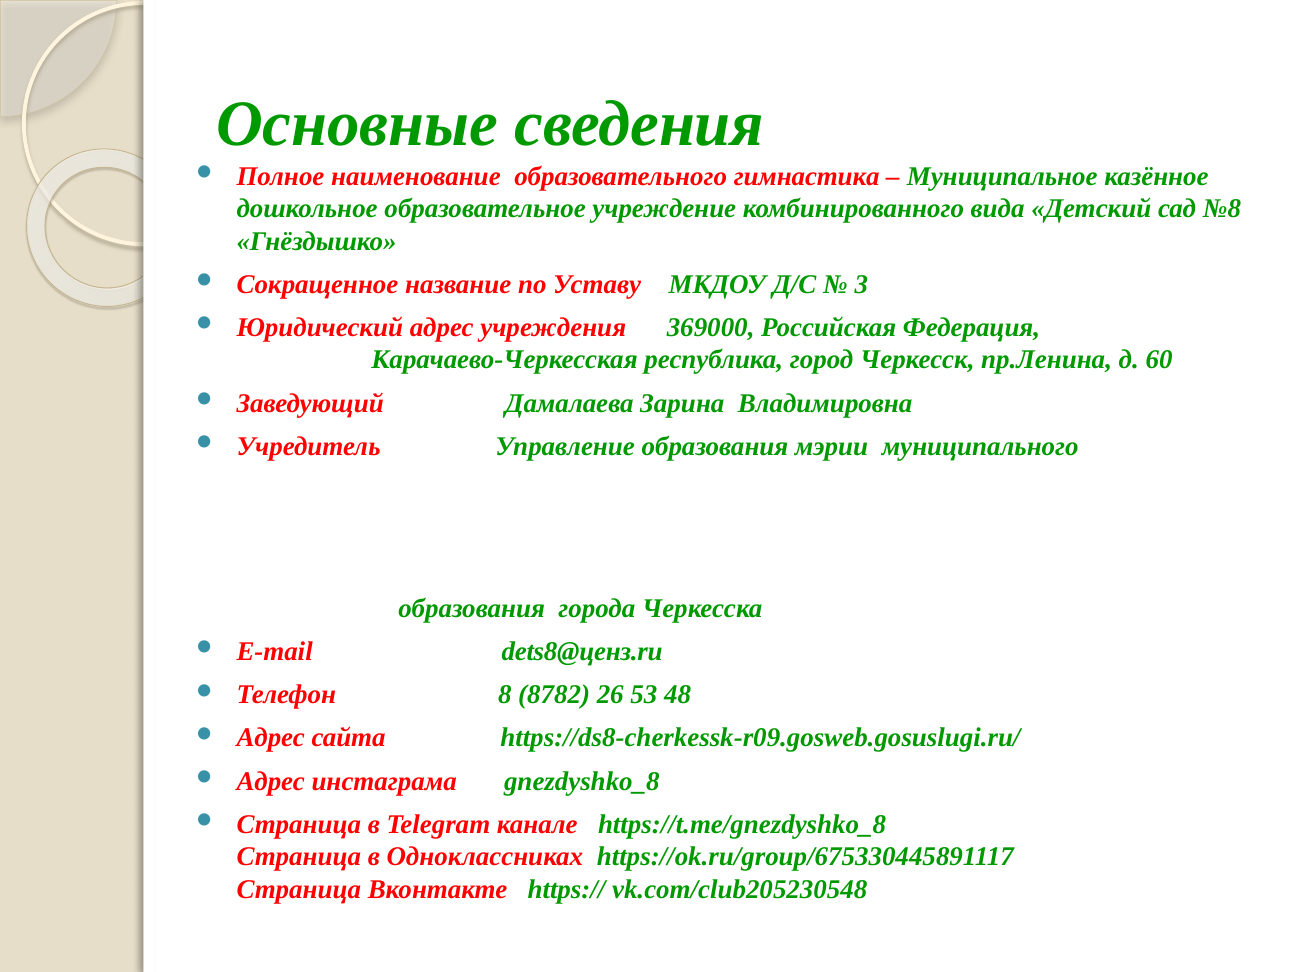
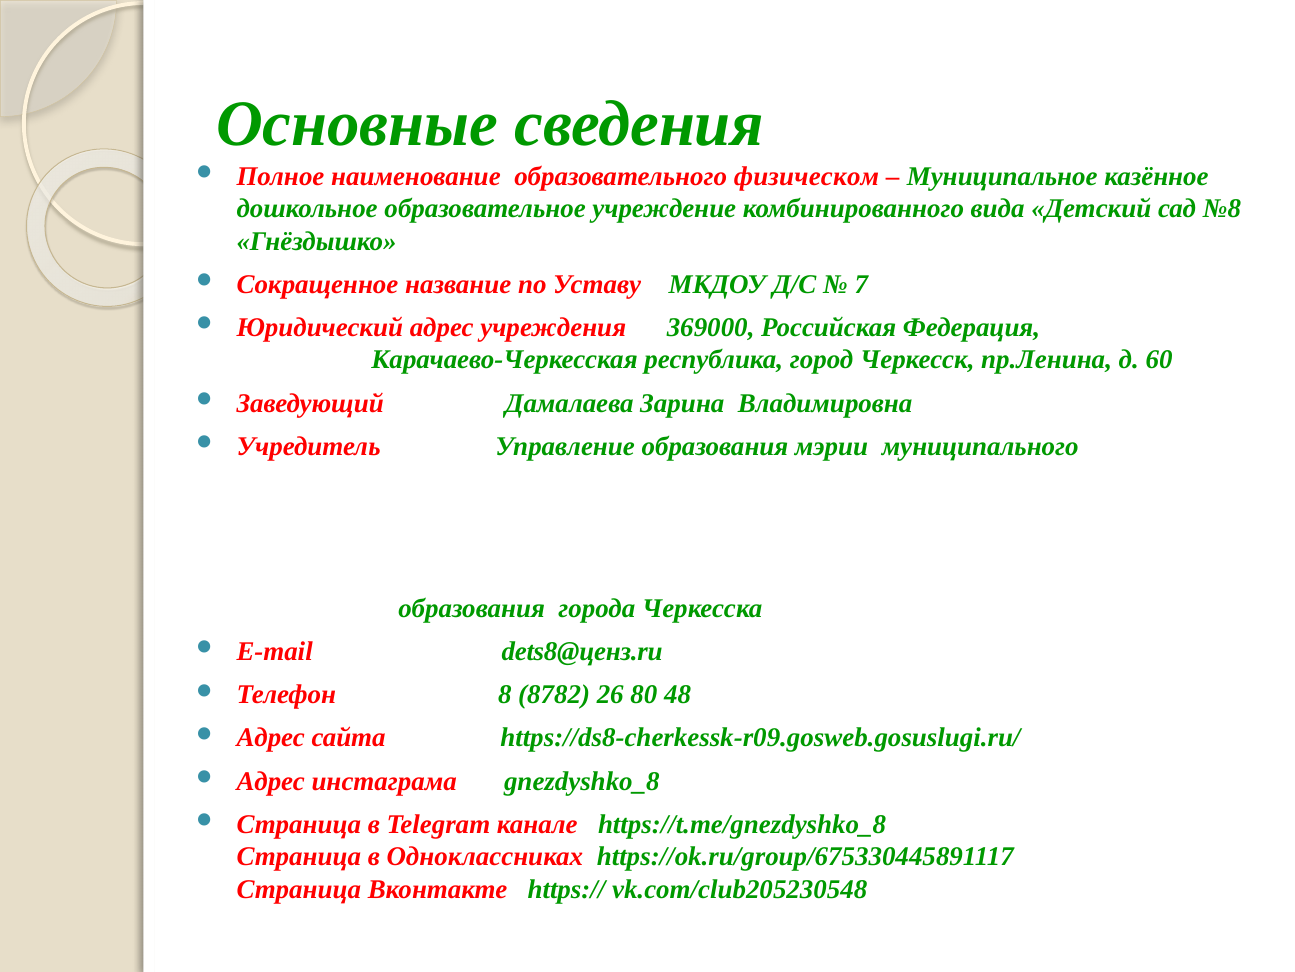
гимнастика: гимнастика -> физическом (806, 176)
3: 3 -> 7 (861, 284)
53: 53 -> 80 (644, 694)
